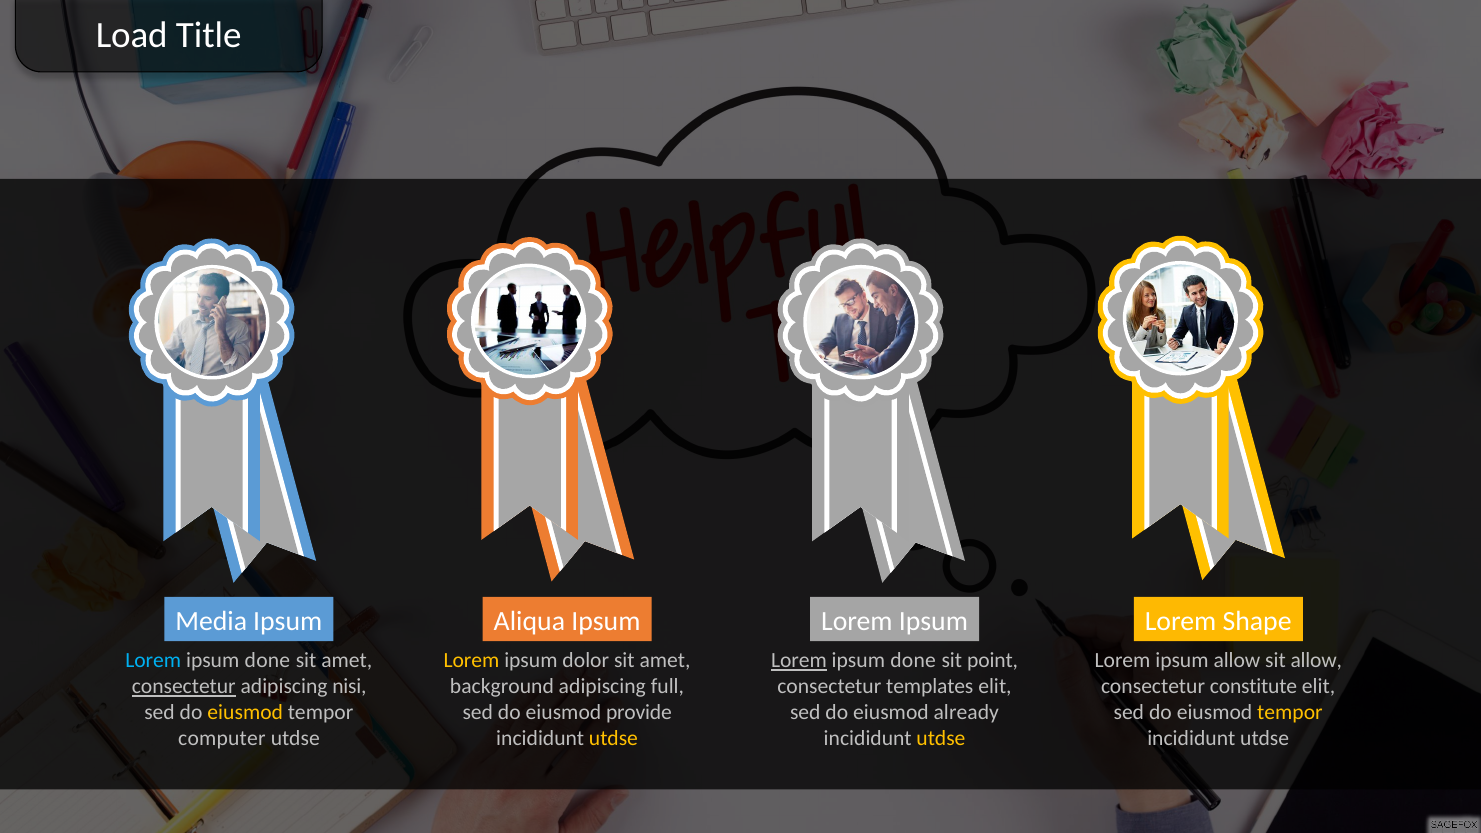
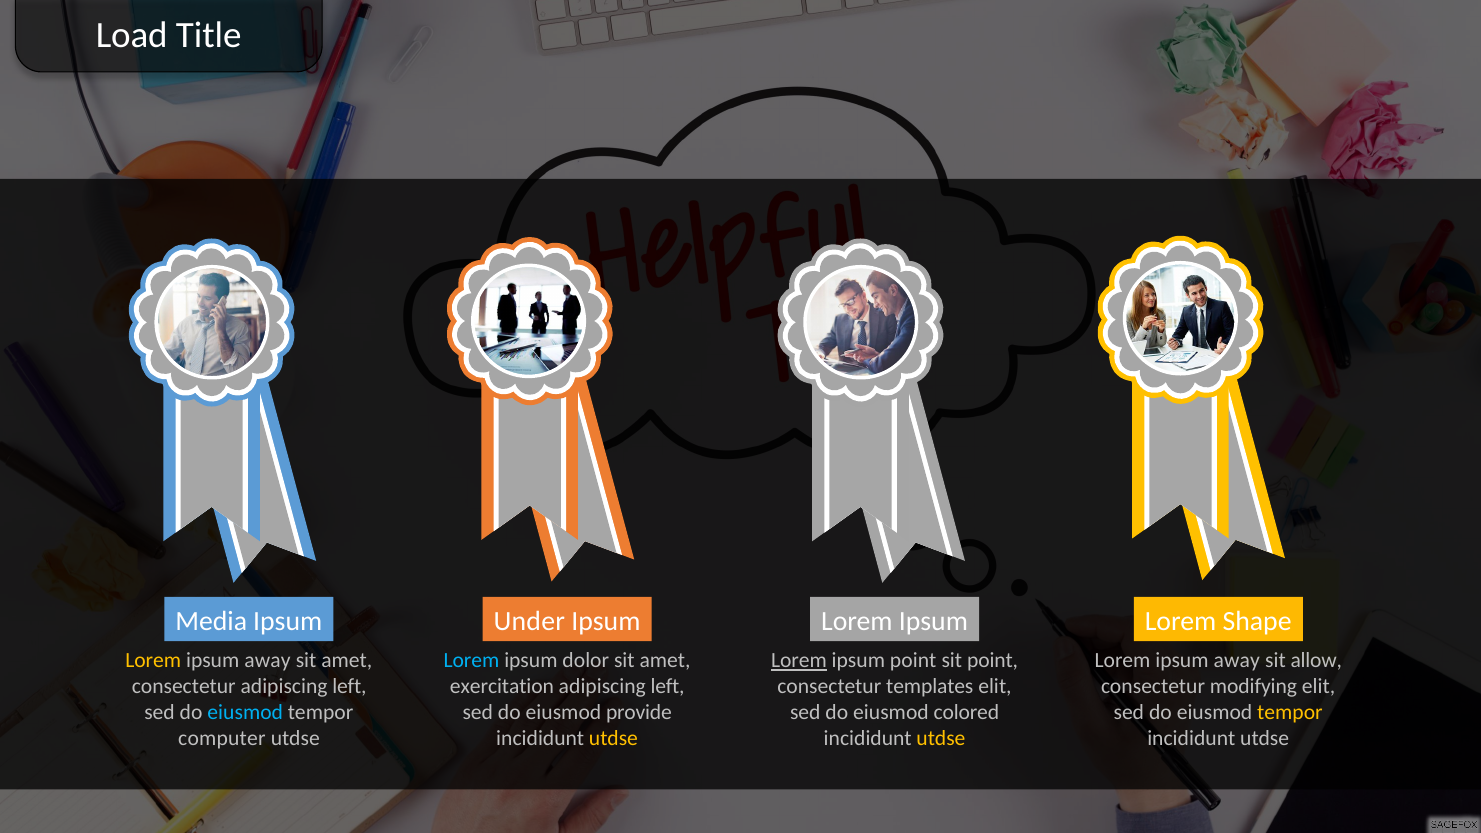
Aliqua: Aliqua -> Under (529, 621)
Lorem colour: light blue -> yellow (153, 661)
done: done -> away (268, 661)
Lorem colour: yellow -> light blue (471, 661)
done: done -> point (913, 661)
allow: allow -> away (1237, 661)
consectetur underline: present -> none (184, 687)
nisi: nisi -> left (349, 687)
background: background -> exercitation (502, 687)
full: full -> left (668, 687)
constitute: constitute -> modifying (1253, 687)
eiusmod colour: yellow -> light blue (245, 713)
already: already -> colored (966, 713)
